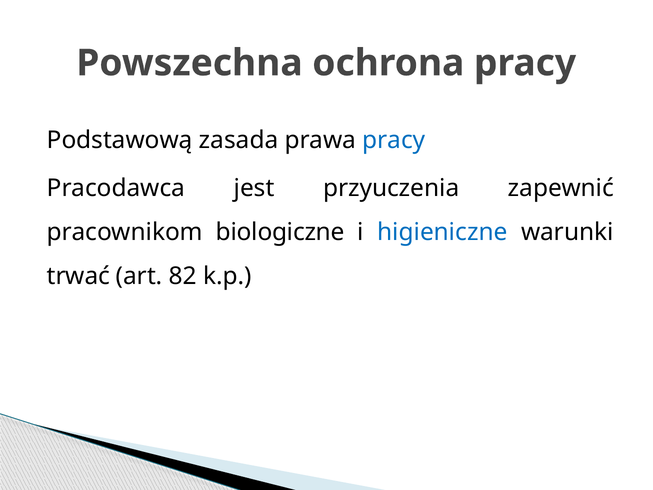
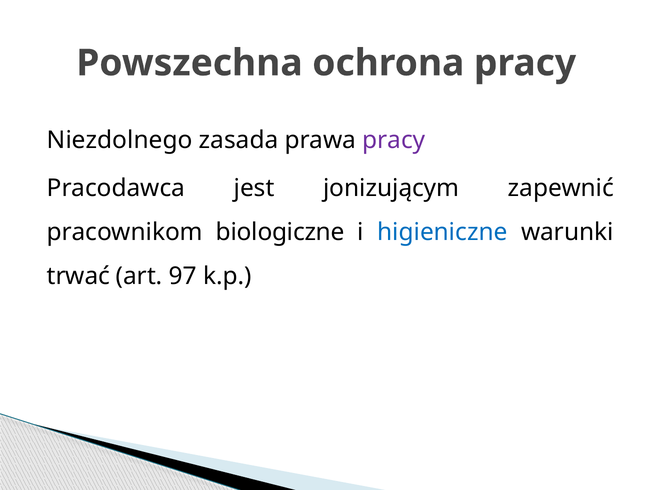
Podstawową: Podstawową -> Niezdolnego (120, 140)
pracy colour: blue -> purple (394, 140)
przyuczenia: przyuczenia -> jonizującym (391, 188)
82: 82 -> 97 (183, 276)
